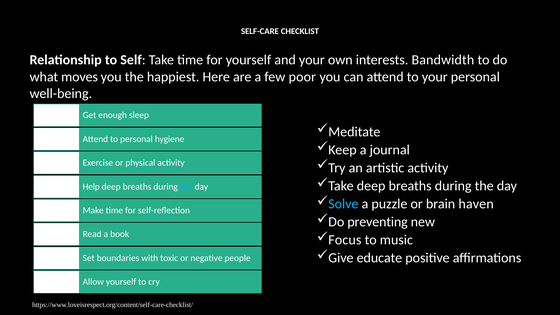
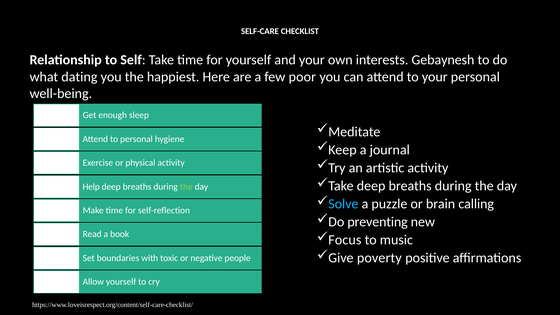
Bandwidth: Bandwidth -> Gebaynesh (443, 60)
moves: moves -> dating (79, 77)
the colour: light blue -> light green (186, 187)
haven: haven -> calling (476, 204)
educate: educate -> poverty (379, 258)
